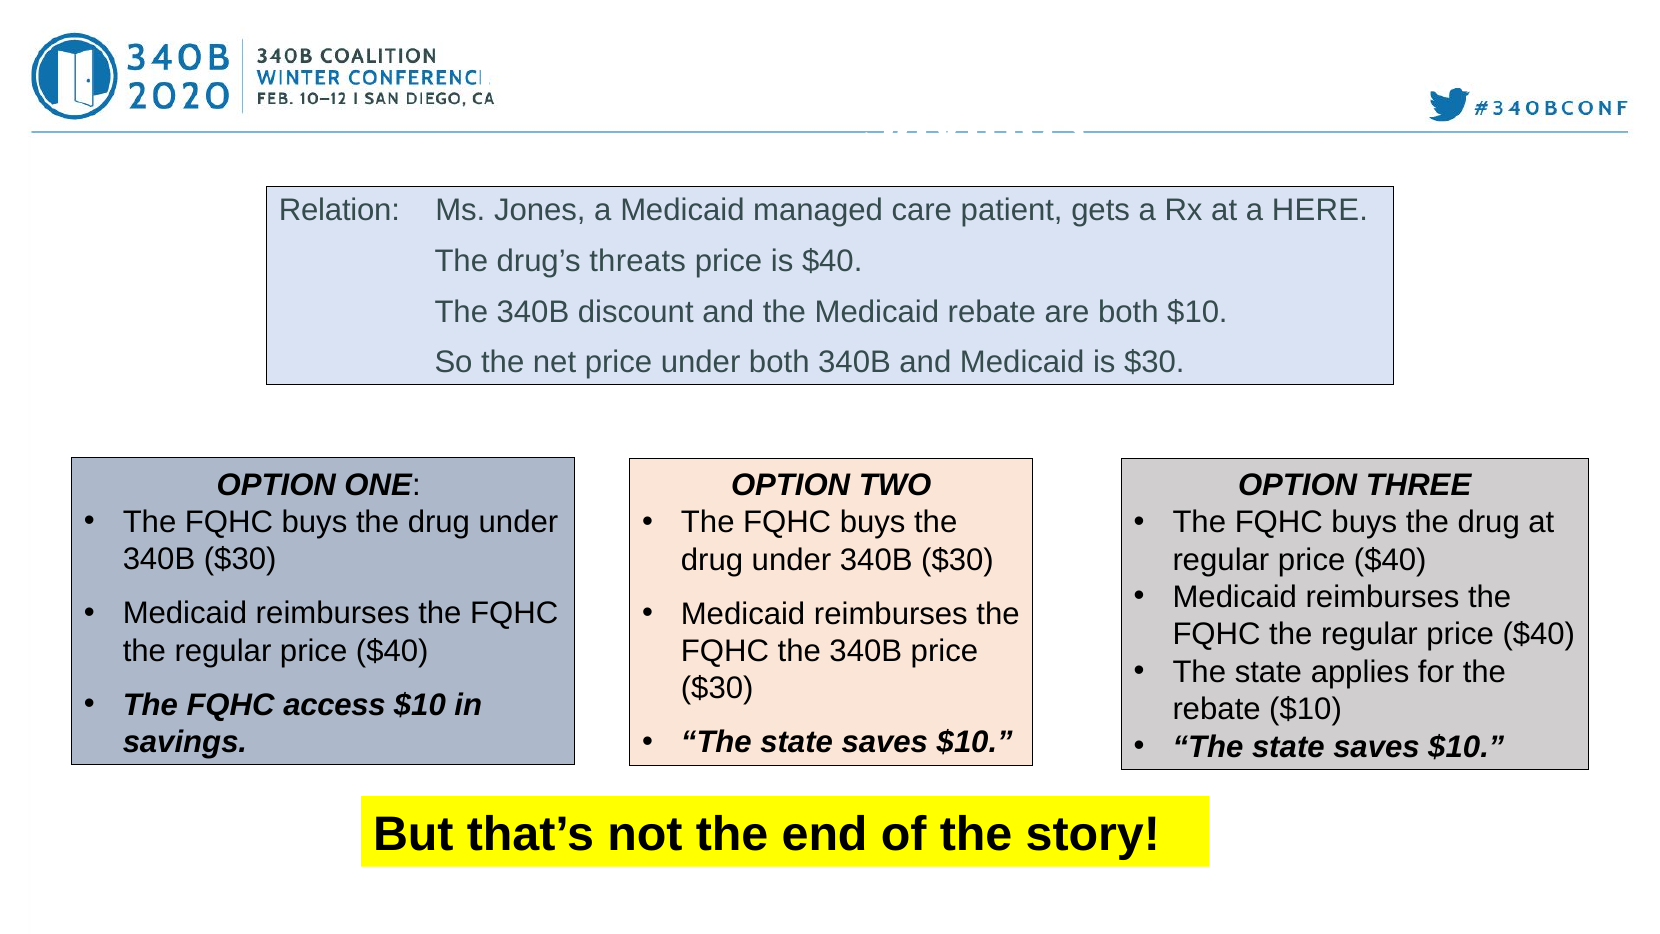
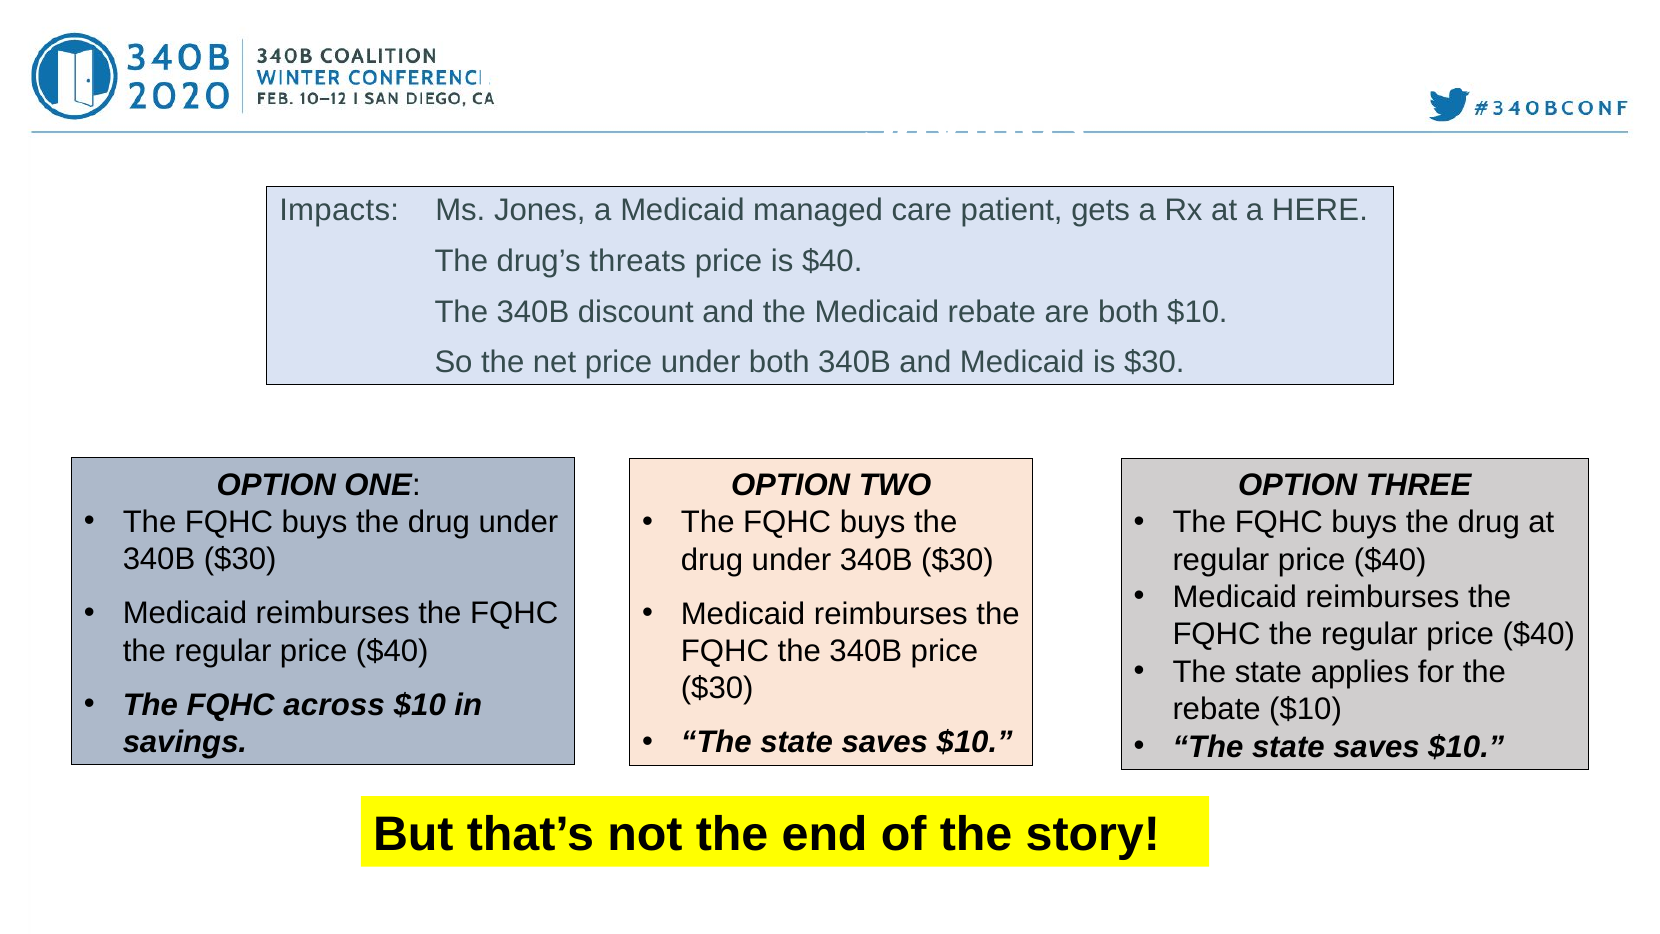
Relation: Relation -> Impacts (339, 210)
access: access -> across (334, 705)
